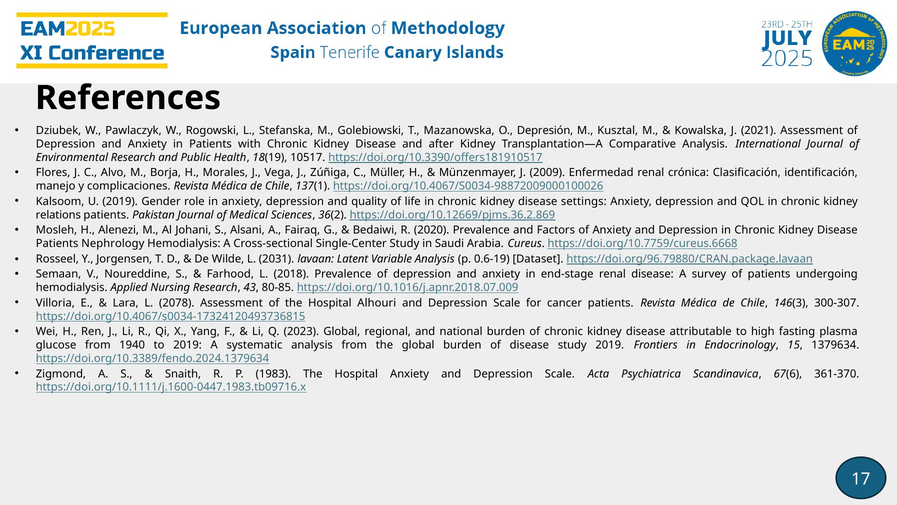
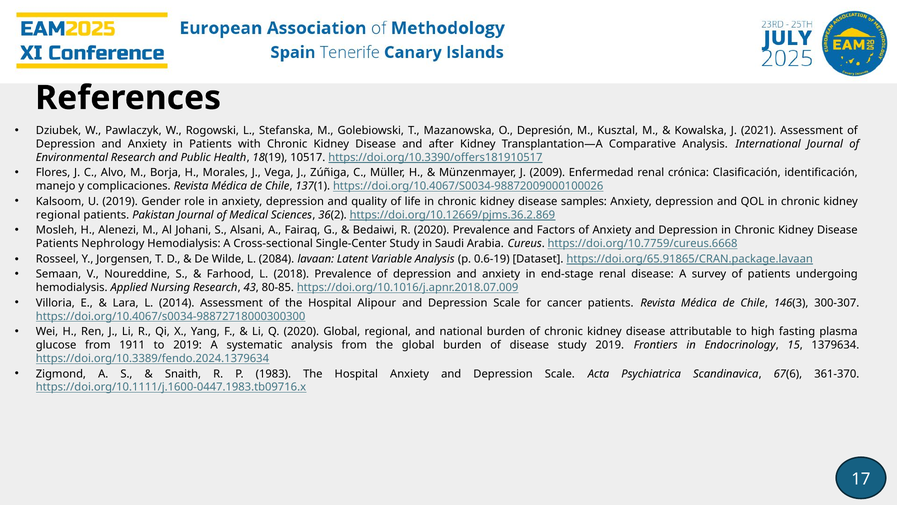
settings: settings -> samples (584, 201)
relations: relations -> regional (58, 215)
2031: 2031 -> 2084 (277, 259)
https://doi.org/96.79880/CRAN.package.lavaan: https://doi.org/96.79880/CRAN.package.lavaan -> https://doi.org/65.91865/CRAN.package.lavaan (690, 259)
2078: 2078 -> 2014 (177, 303)
Alhouri: Alhouri -> Alipour (377, 303)
https://doi.org/10.4067/s0034-17324120493736815: https://doi.org/10.4067/s0034-17324120493736815 -> https://doi.org/10.4067/s0034-98872718000300300 (171, 316)
Q 2023: 2023 -> 2020 (301, 331)
1940: 1940 -> 1911 (132, 345)
